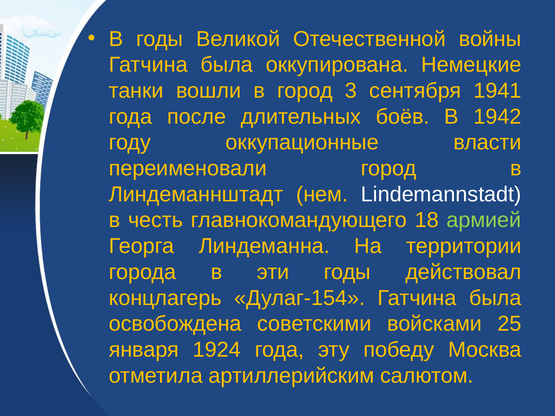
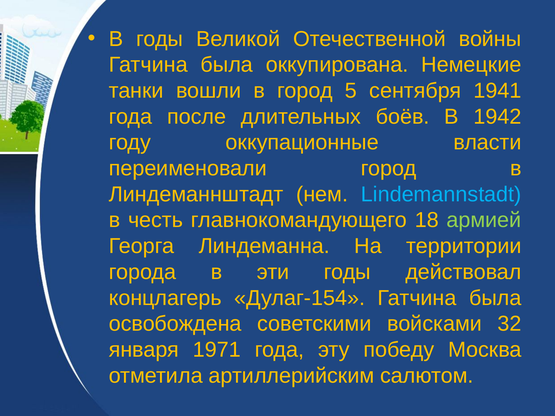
3: 3 -> 5 (351, 91)
Lindemannstadt colour: white -> light blue (441, 194)
25: 25 -> 32 (510, 324)
1924: 1924 -> 1971 (217, 350)
